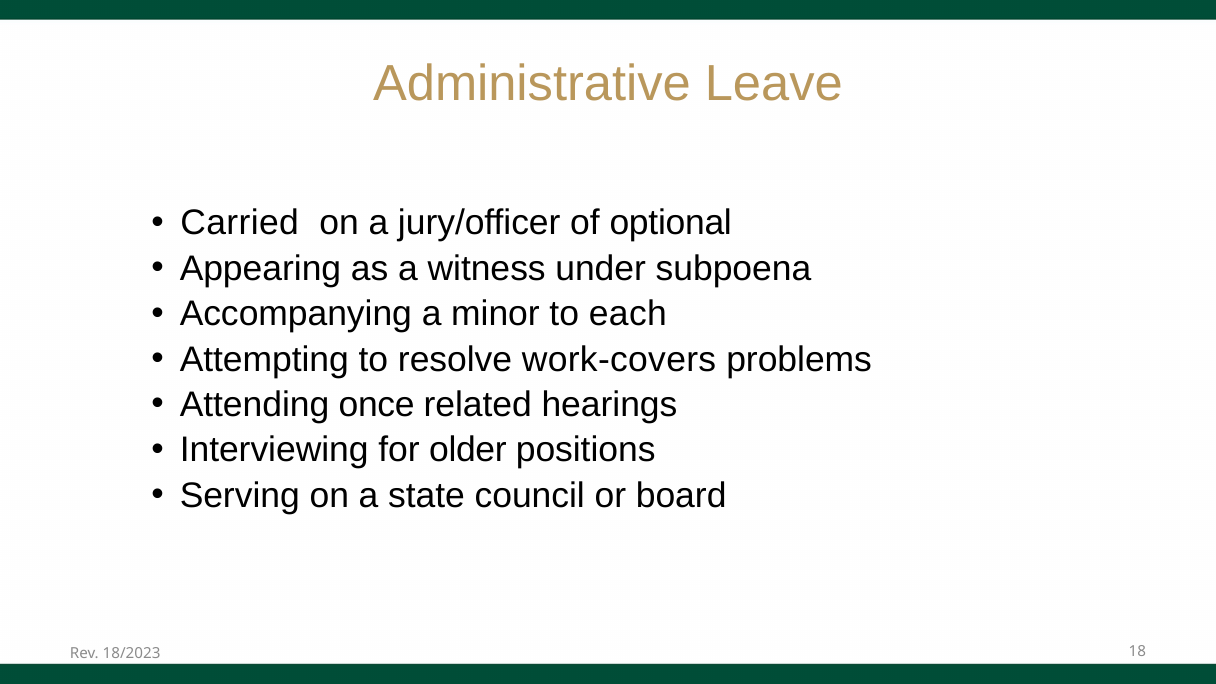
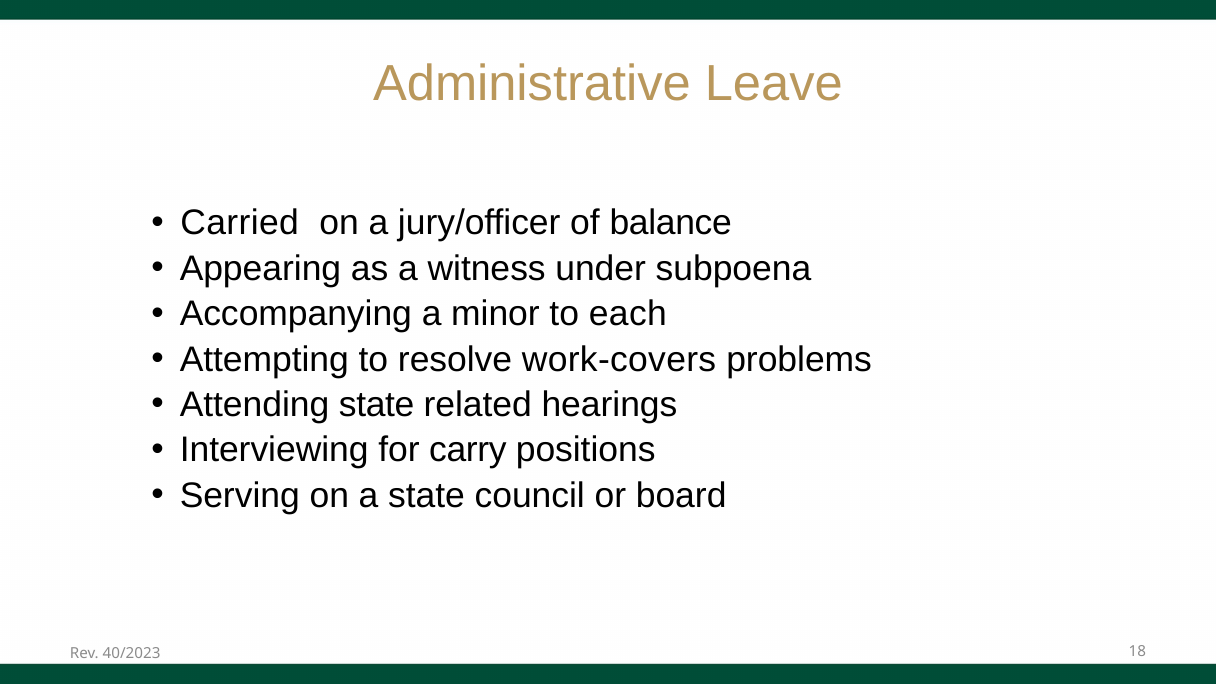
optional: optional -> balance (671, 223)
Attending once: once -> state (377, 405)
older: older -> carry (468, 450)
18/2023: 18/2023 -> 40/2023 (132, 653)
